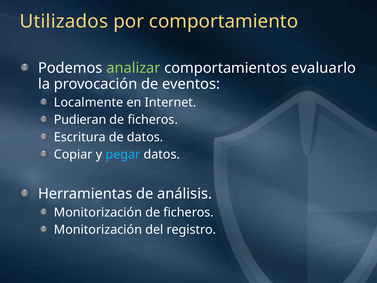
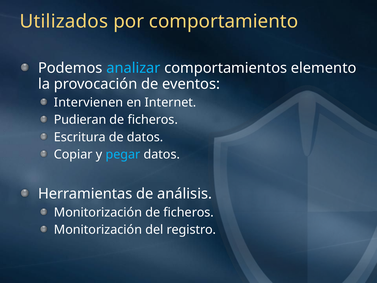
analizar colour: light green -> light blue (133, 68)
evaluarlo: evaluarlo -> elemento (324, 68)
Localmente: Localmente -> Intervienen (89, 102)
